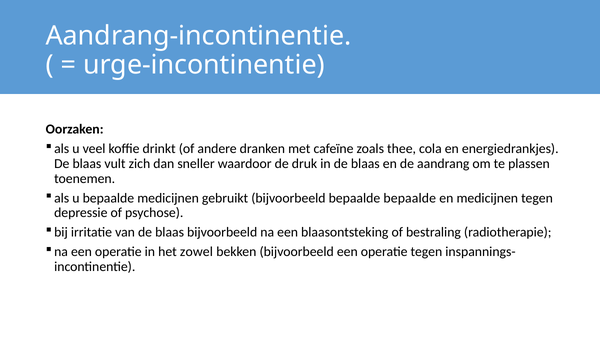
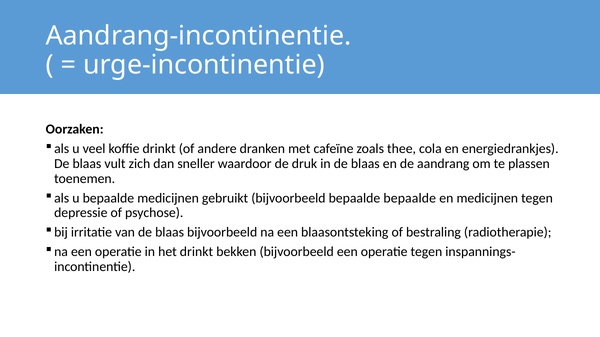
het zowel: zowel -> drinkt (197, 252)
